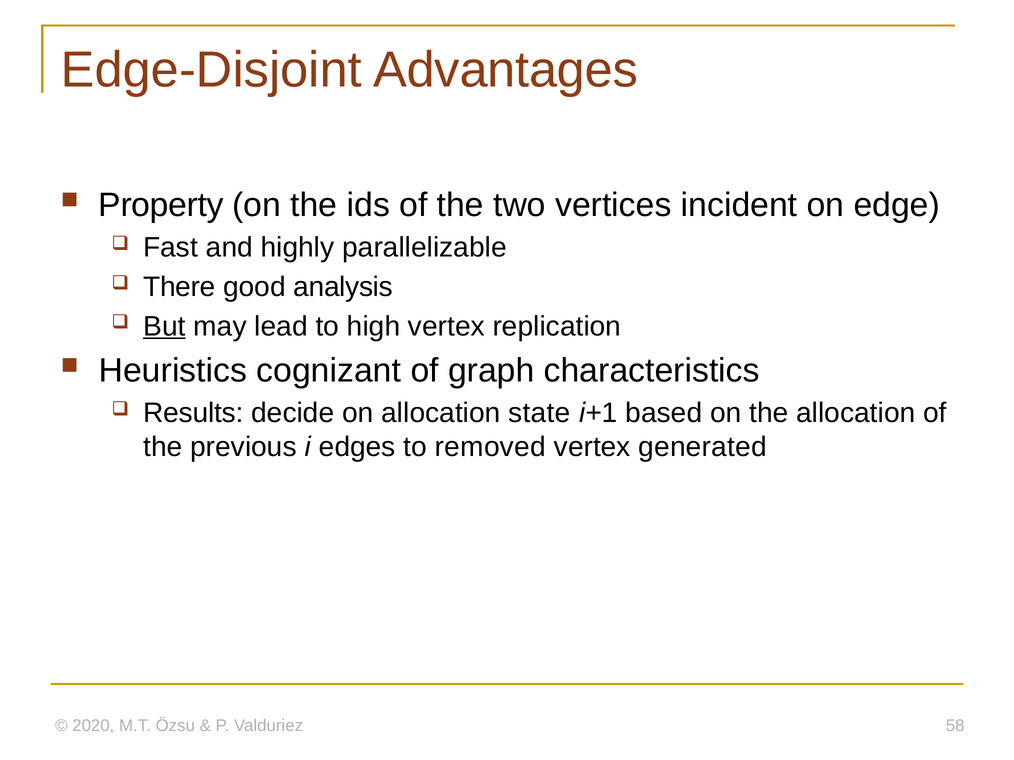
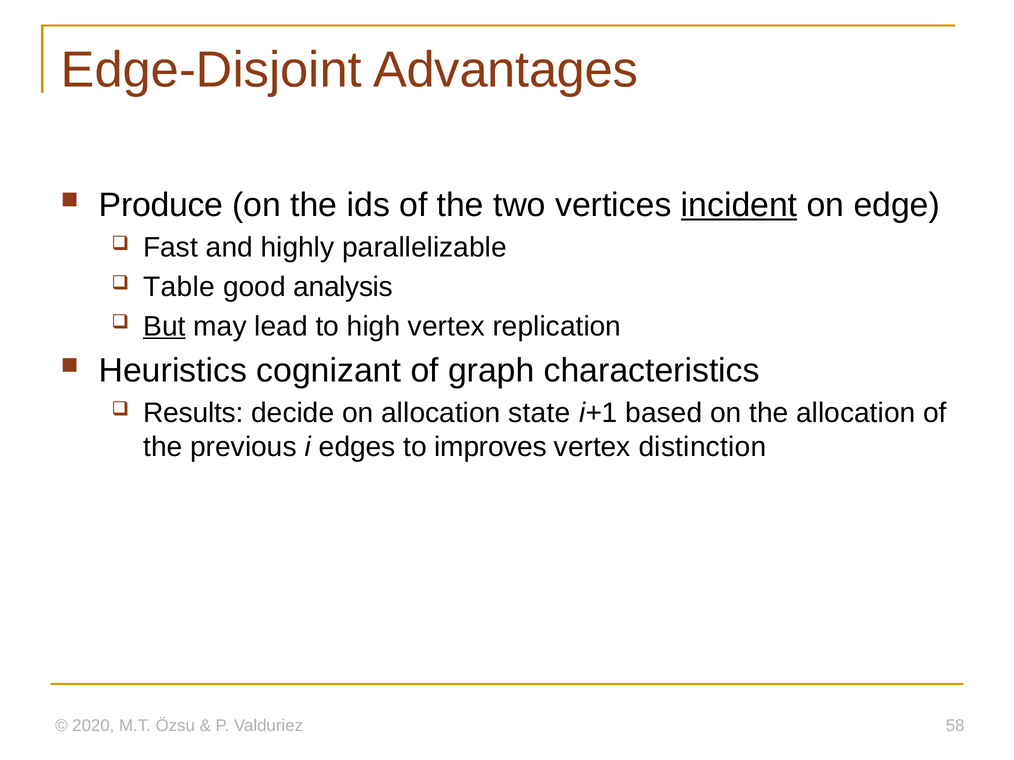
Property: Property -> Produce (161, 205)
incident underline: none -> present (739, 205)
There: There -> Table (179, 287)
removed: removed -> improves (491, 447)
generated: generated -> distinction (703, 447)
